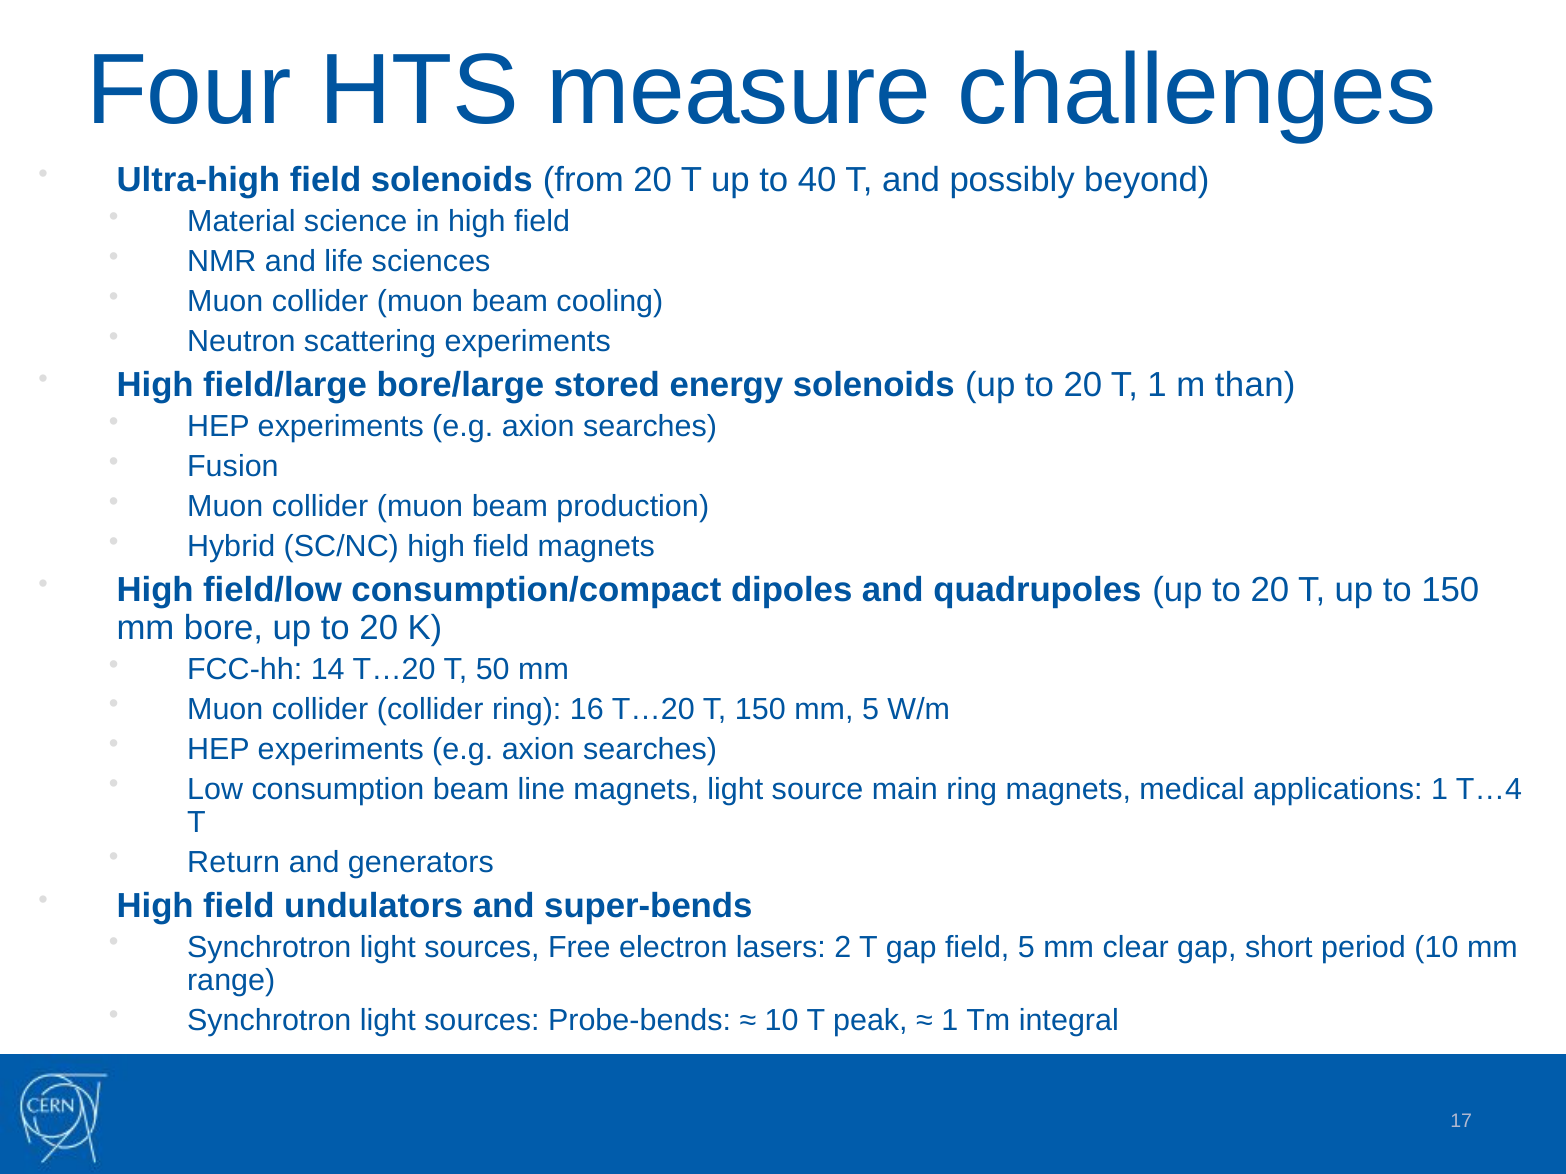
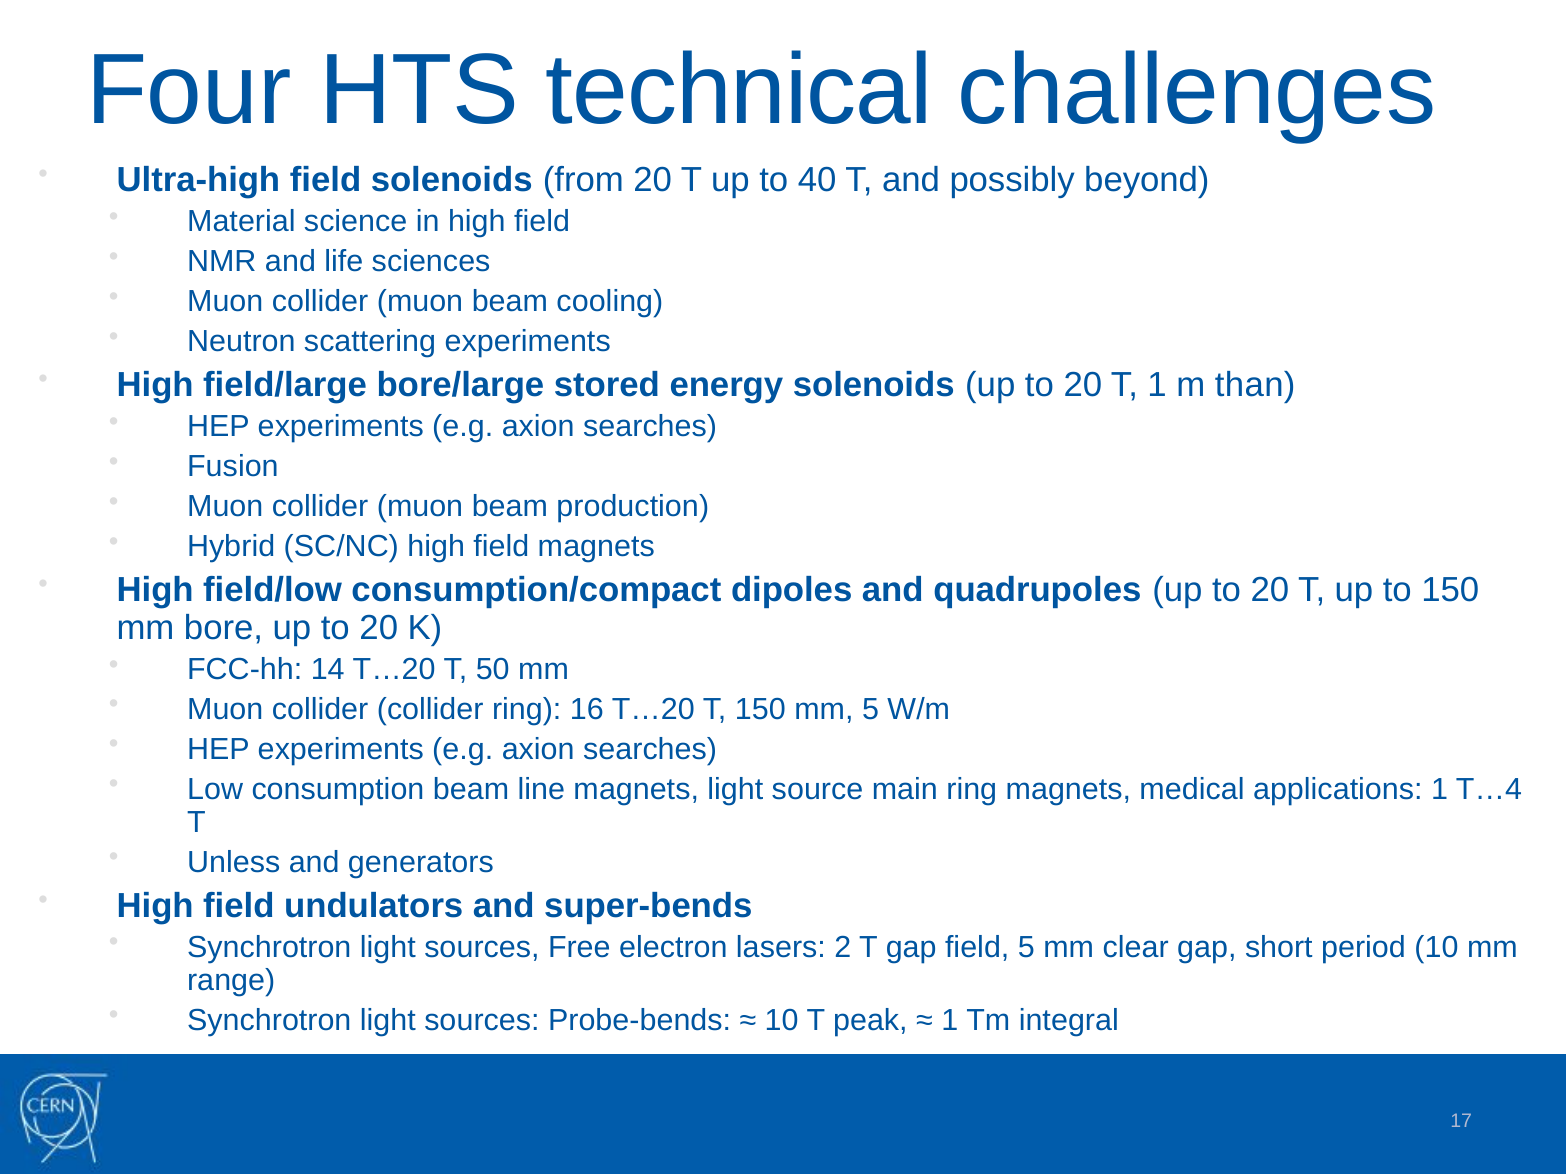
measure: measure -> technical (739, 90)
Return: Return -> Unless (234, 862)
